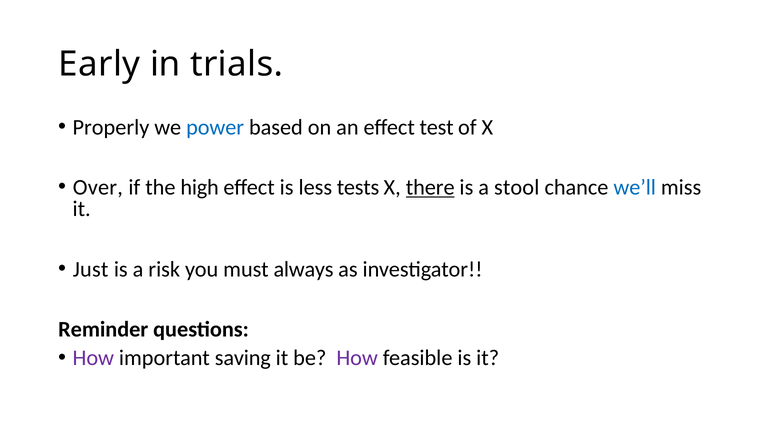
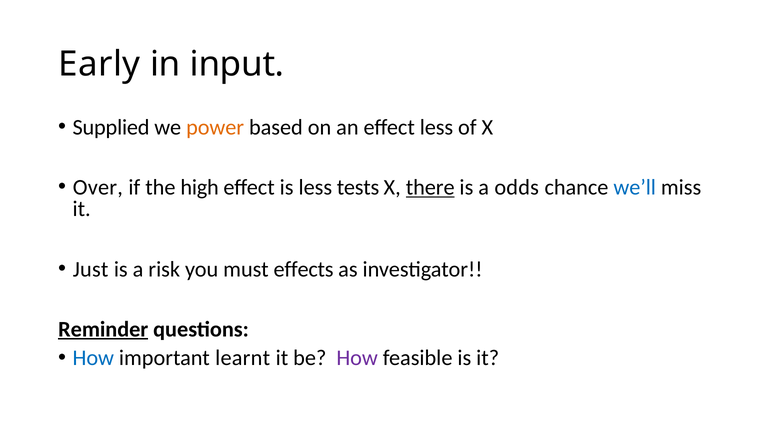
trials: trials -> input (237, 64)
Properly: Properly -> Supplied (111, 127)
power colour: blue -> orange (215, 127)
effect test: test -> less (437, 127)
stool: stool -> odds (517, 187)
always: always -> effects (304, 269)
Reminder underline: none -> present (103, 329)
How colour: purple -> blue (93, 358)
saving: saving -> learnt (243, 358)
